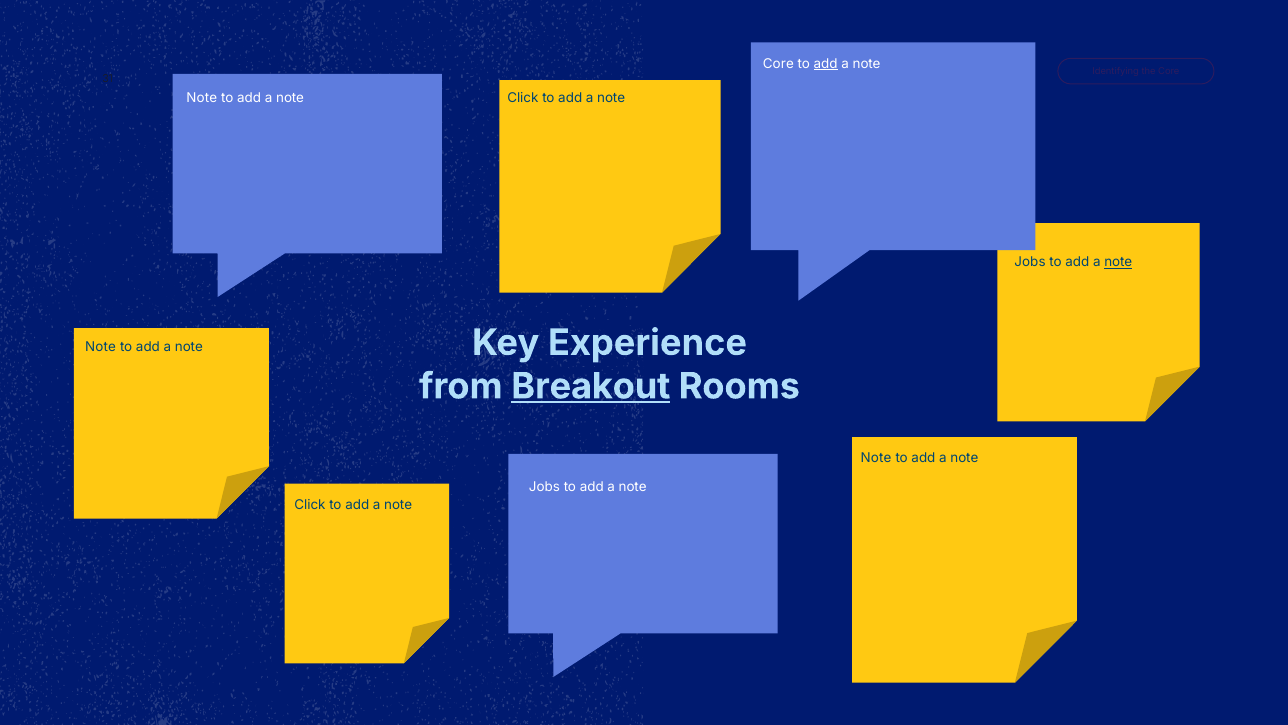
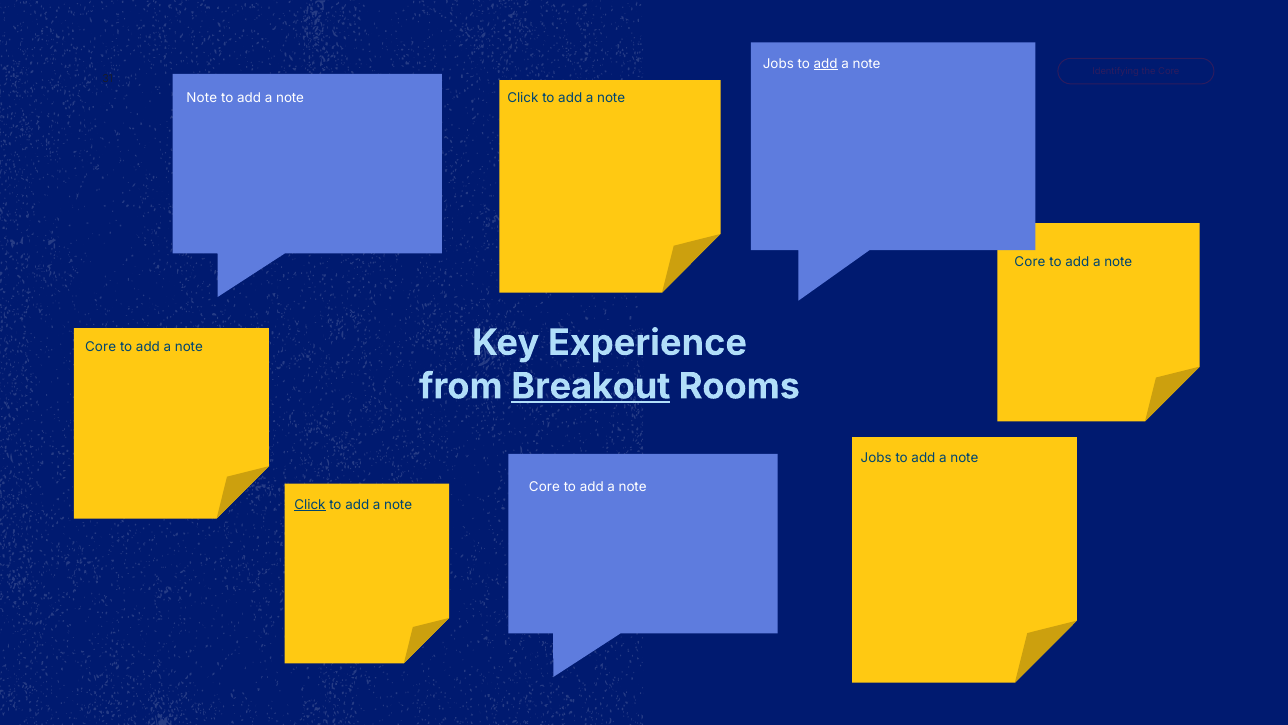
Core: Core -> Jobs (778, 64)
Jobs: Jobs -> Core (1030, 262)
note underline: present -> none (1118, 262)
Note: Note -> Core (101, 347)
Note: Note -> Jobs (876, 458)
Jobs: Jobs -> Core (544, 487)
Click underline: none -> present (310, 505)
